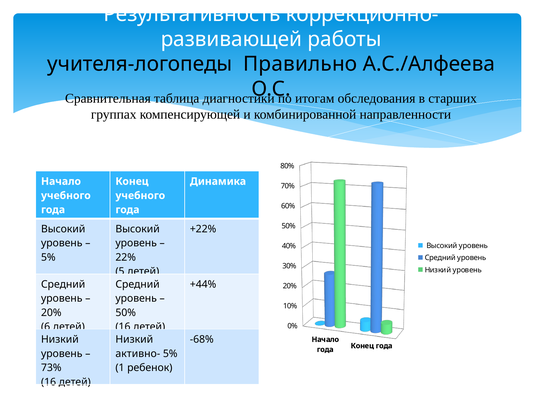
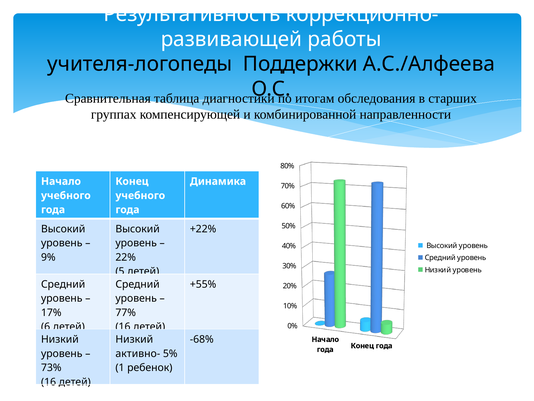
Правильно: Правильно -> Поддержки (300, 64)
5%: 5% -> 9% (48, 257)
+44%: +44% -> +55% (203, 284)
20%: 20% -> 17% (51, 312)
50%: 50% -> 77% (126, 312)
